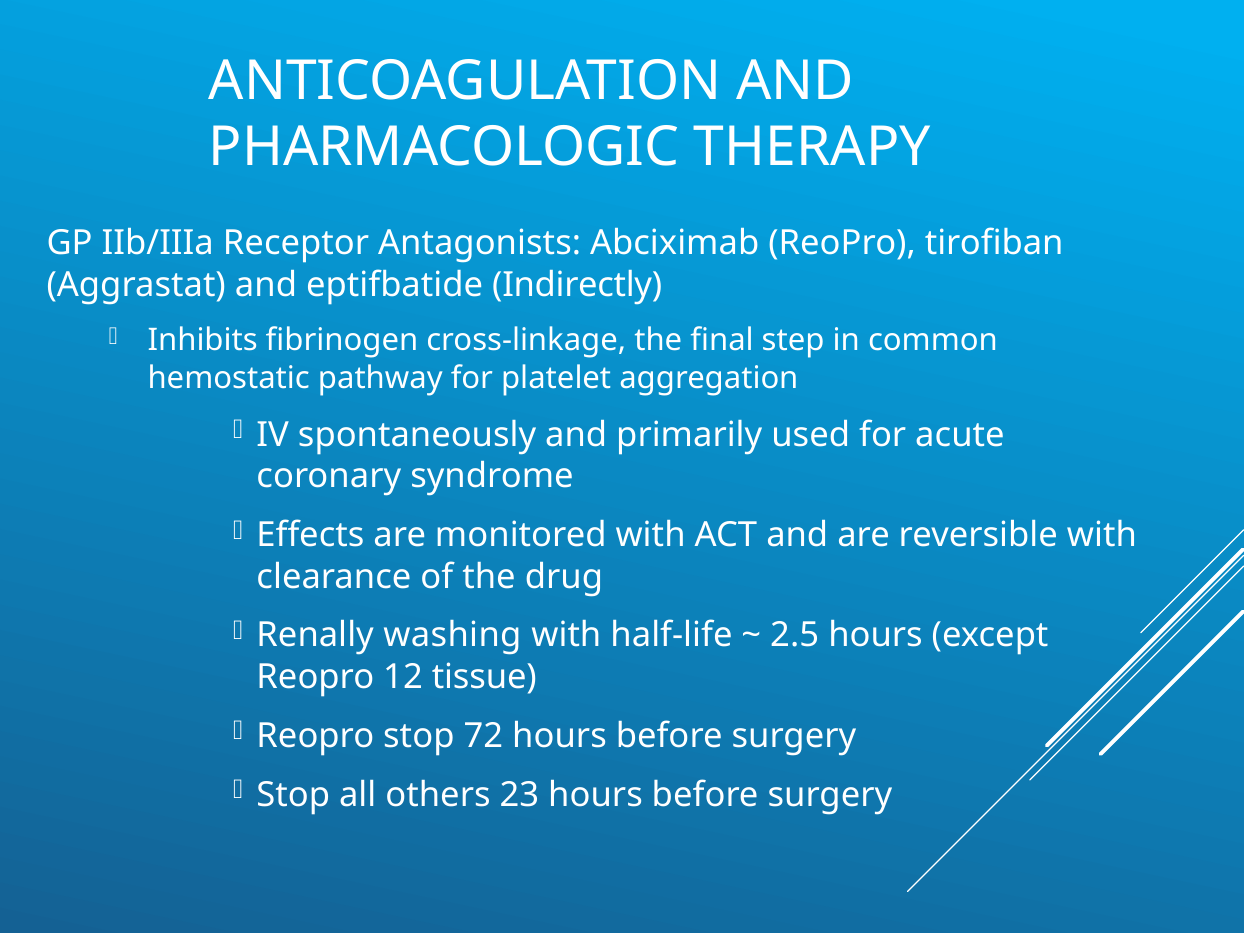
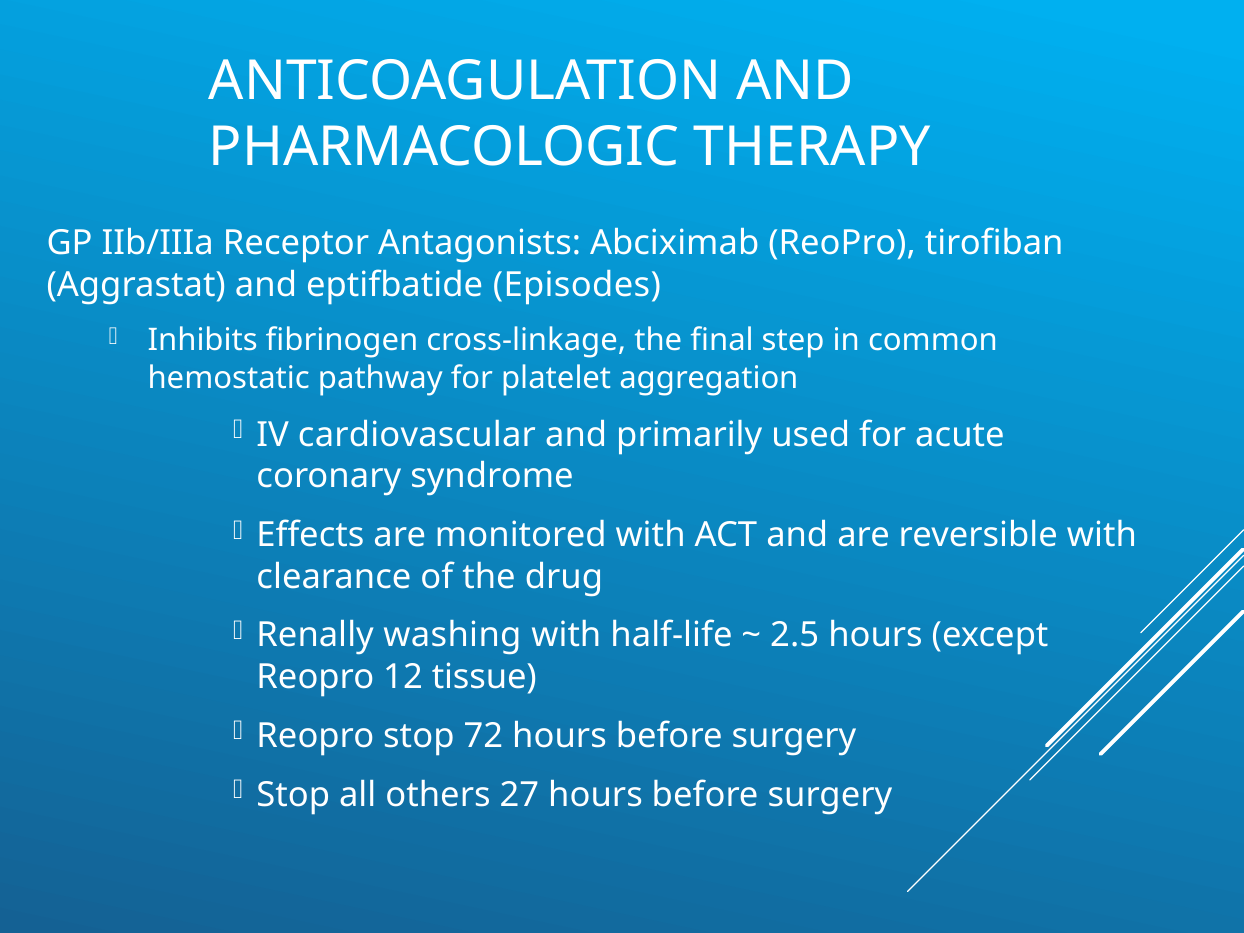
Indirectly: Indirectly -> Episodes (577, 285)
spontaneously: spontaneously -> cardiovascular (417, 435)
23: 23 -> 27 (519, 795)
